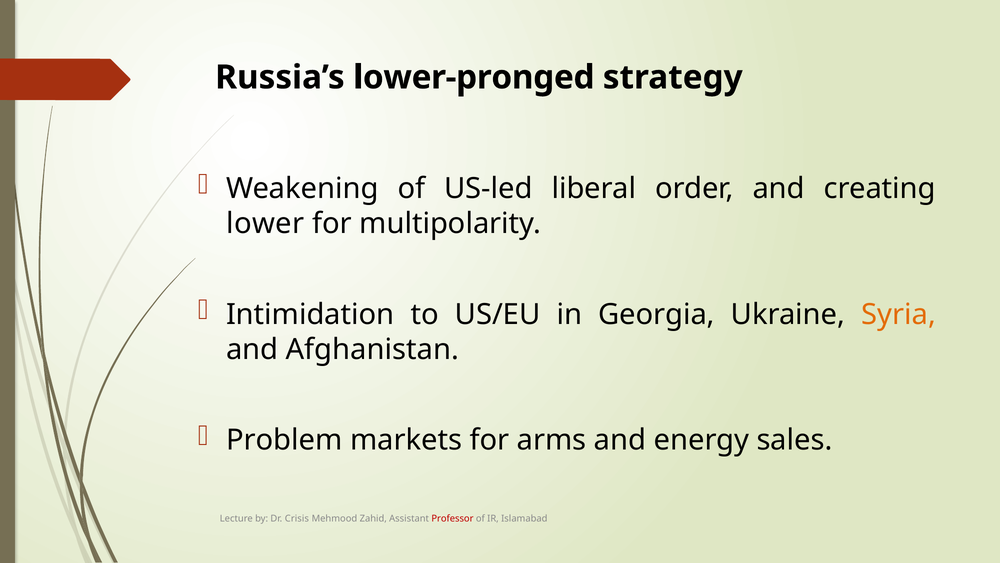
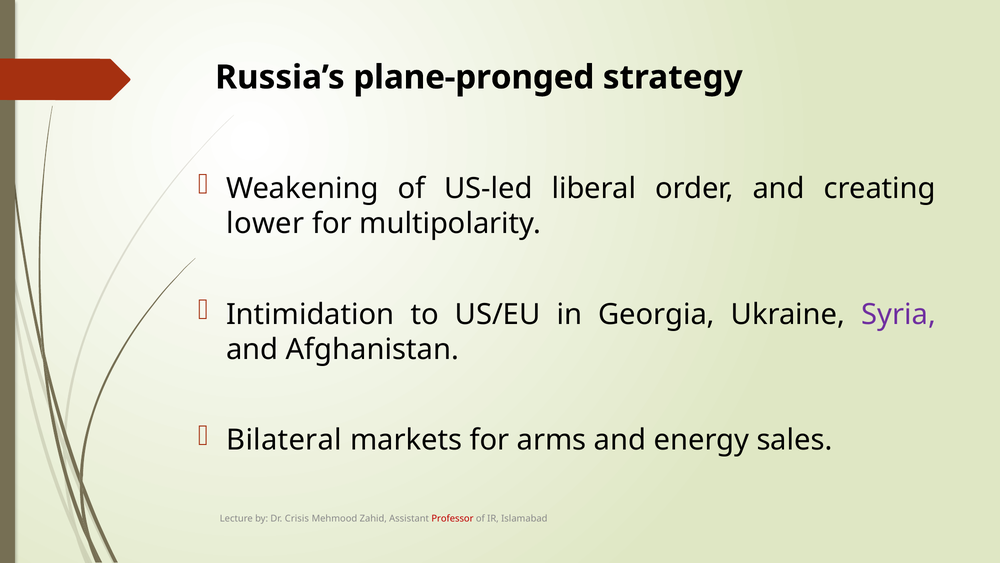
lower-pronged: lower-pronged -> plane-pronged (474, 77)
Syria colour: orange -> purple (899, 314)
Problem: Problem -> Bilateral (284, 440)
